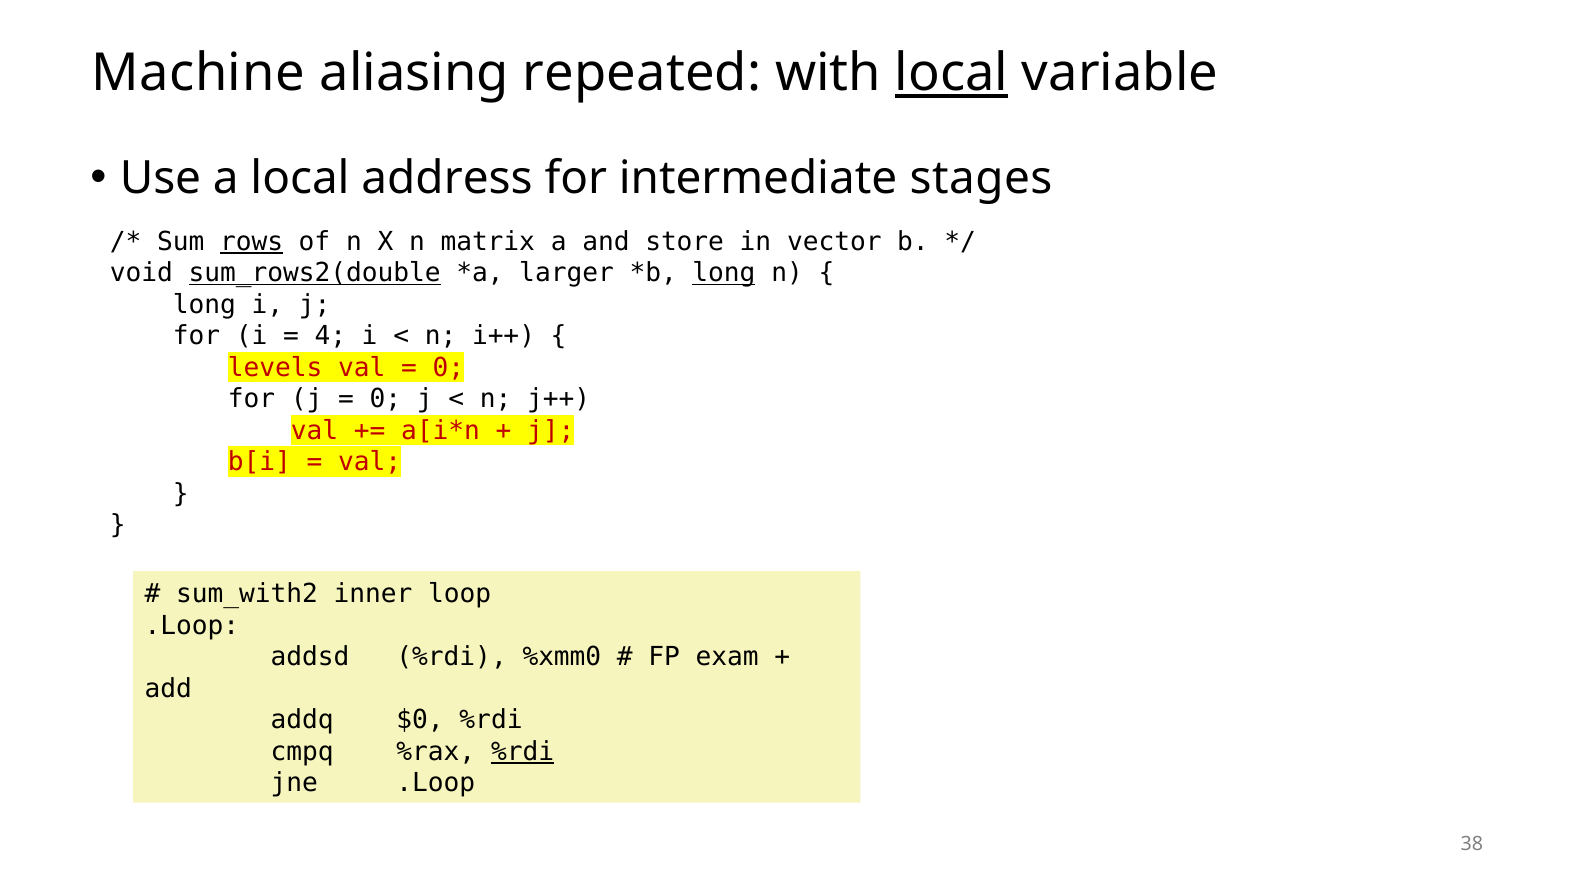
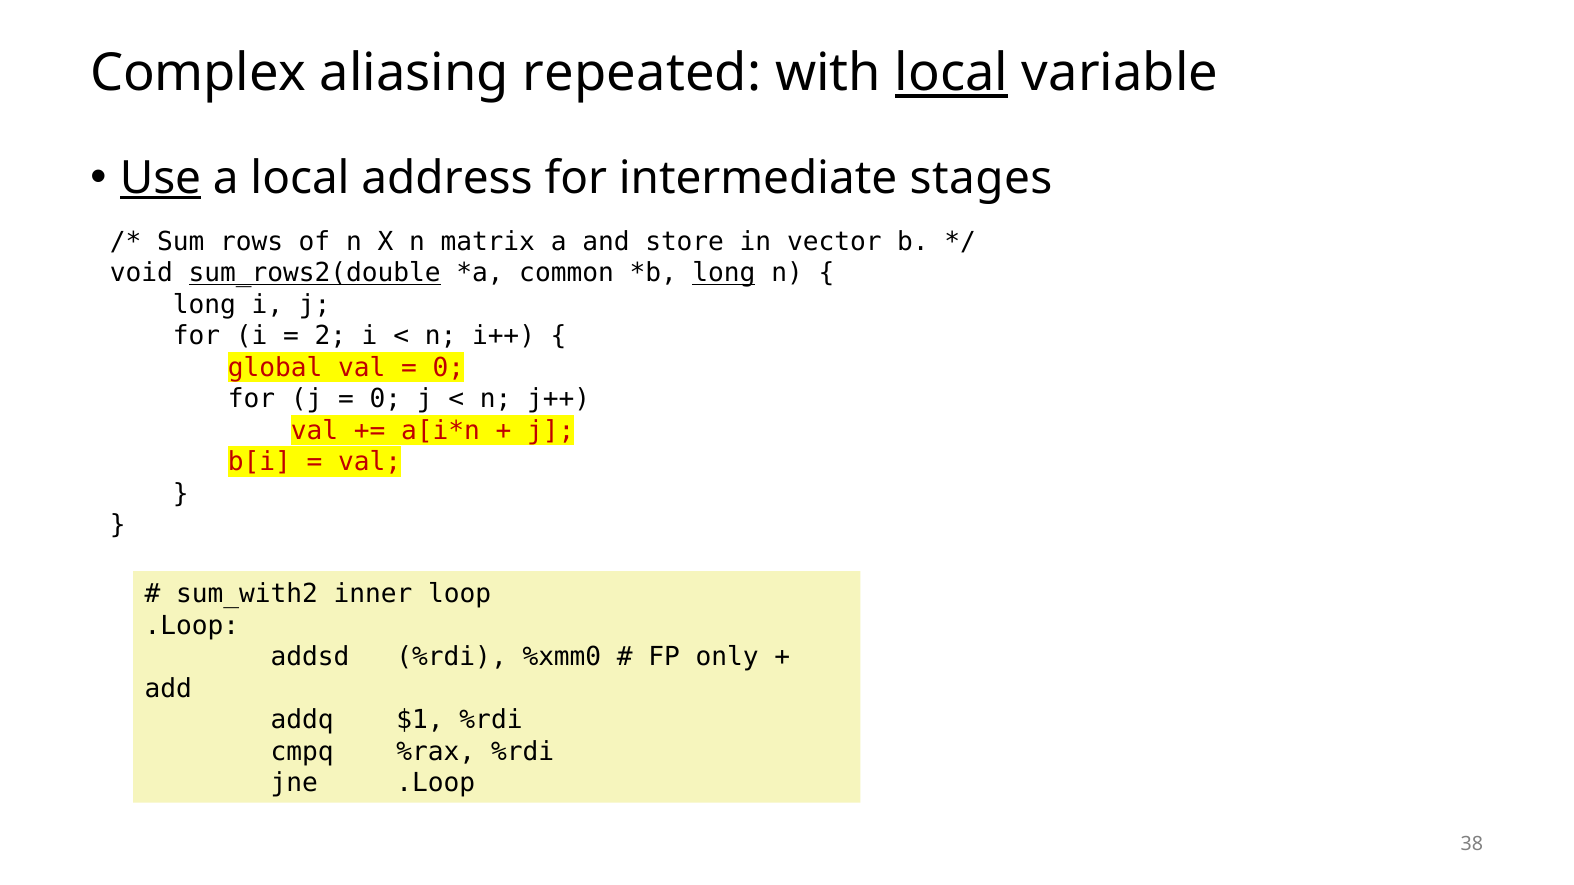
Machine: Machine -> Complex (198, 73)
Use underline: none -> present (160, 178)
rows underline: present -> none (252, 242)
larger: larger -> common (567, 273)
4: 4 -> 2 (330, 336)
levels: levels -> global (275, 368)
exam: exam -> only (727, 657)
$0: $0 -> $1 (420, 720)
%rdi underline: present -> none (523, 752)
